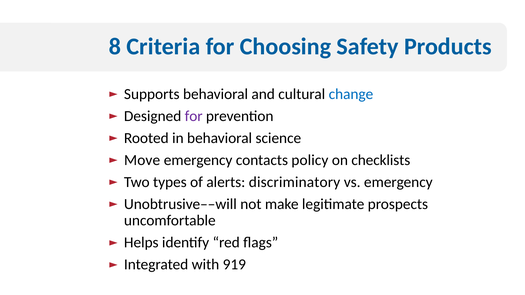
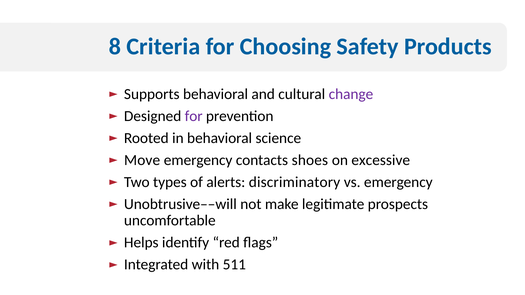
change colour: blue -> purple (351, 94)
policy: policy -> shoes (310, 160)
checklists: checklists -> excessive (381, 160)
919: 919 -> 511 (234, 265)
